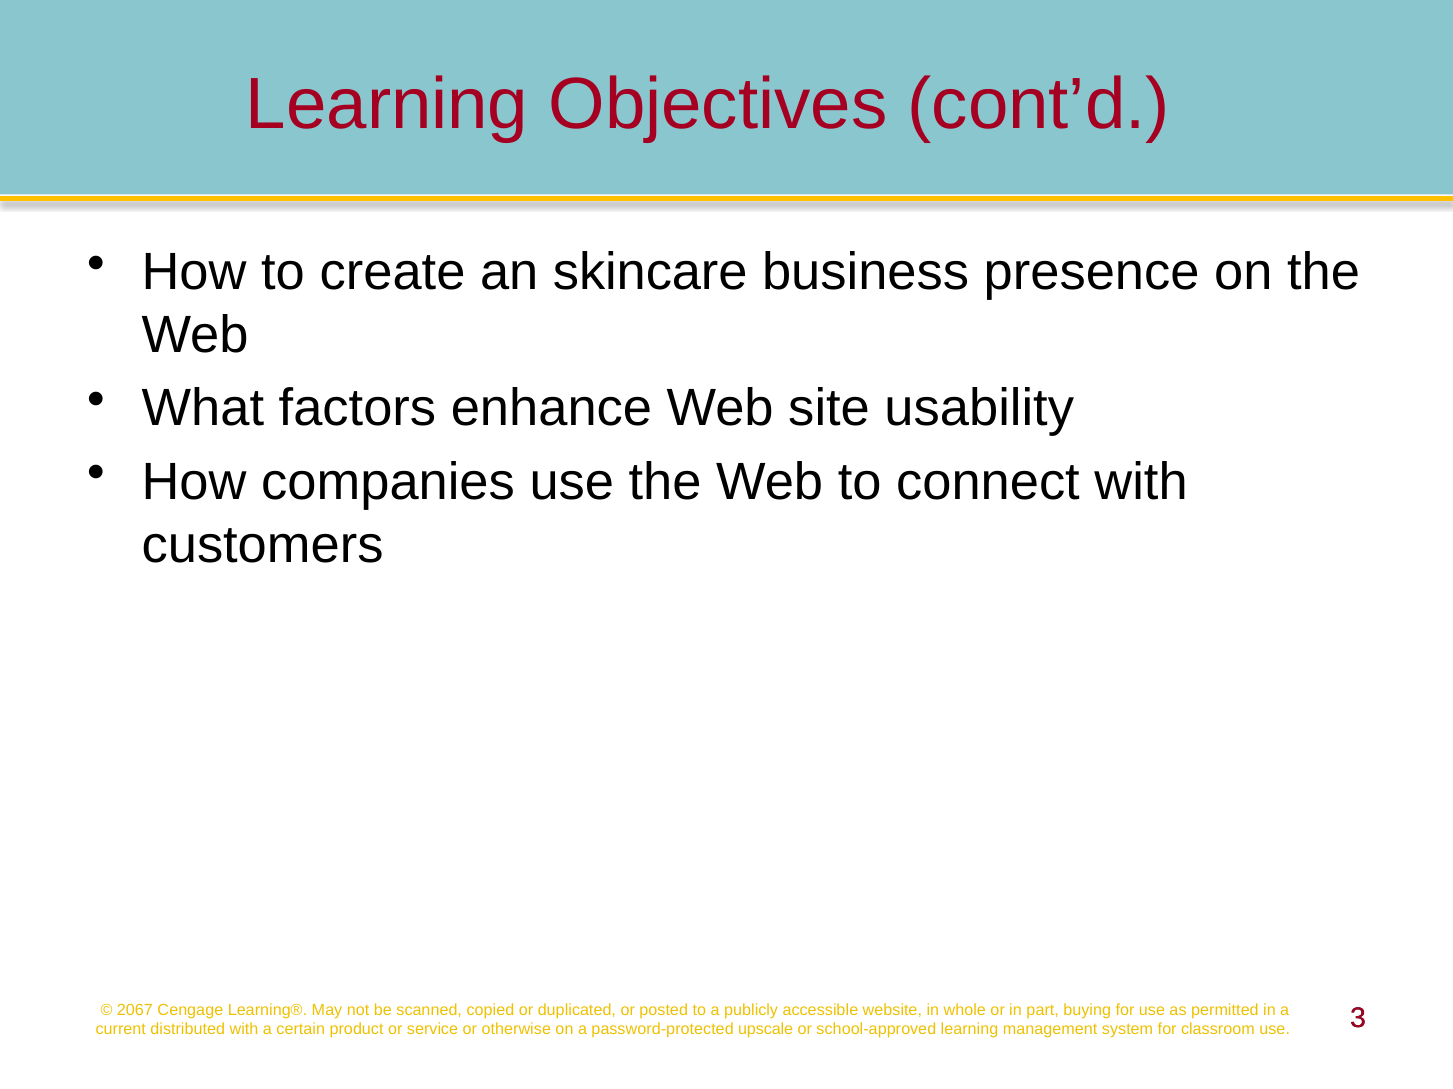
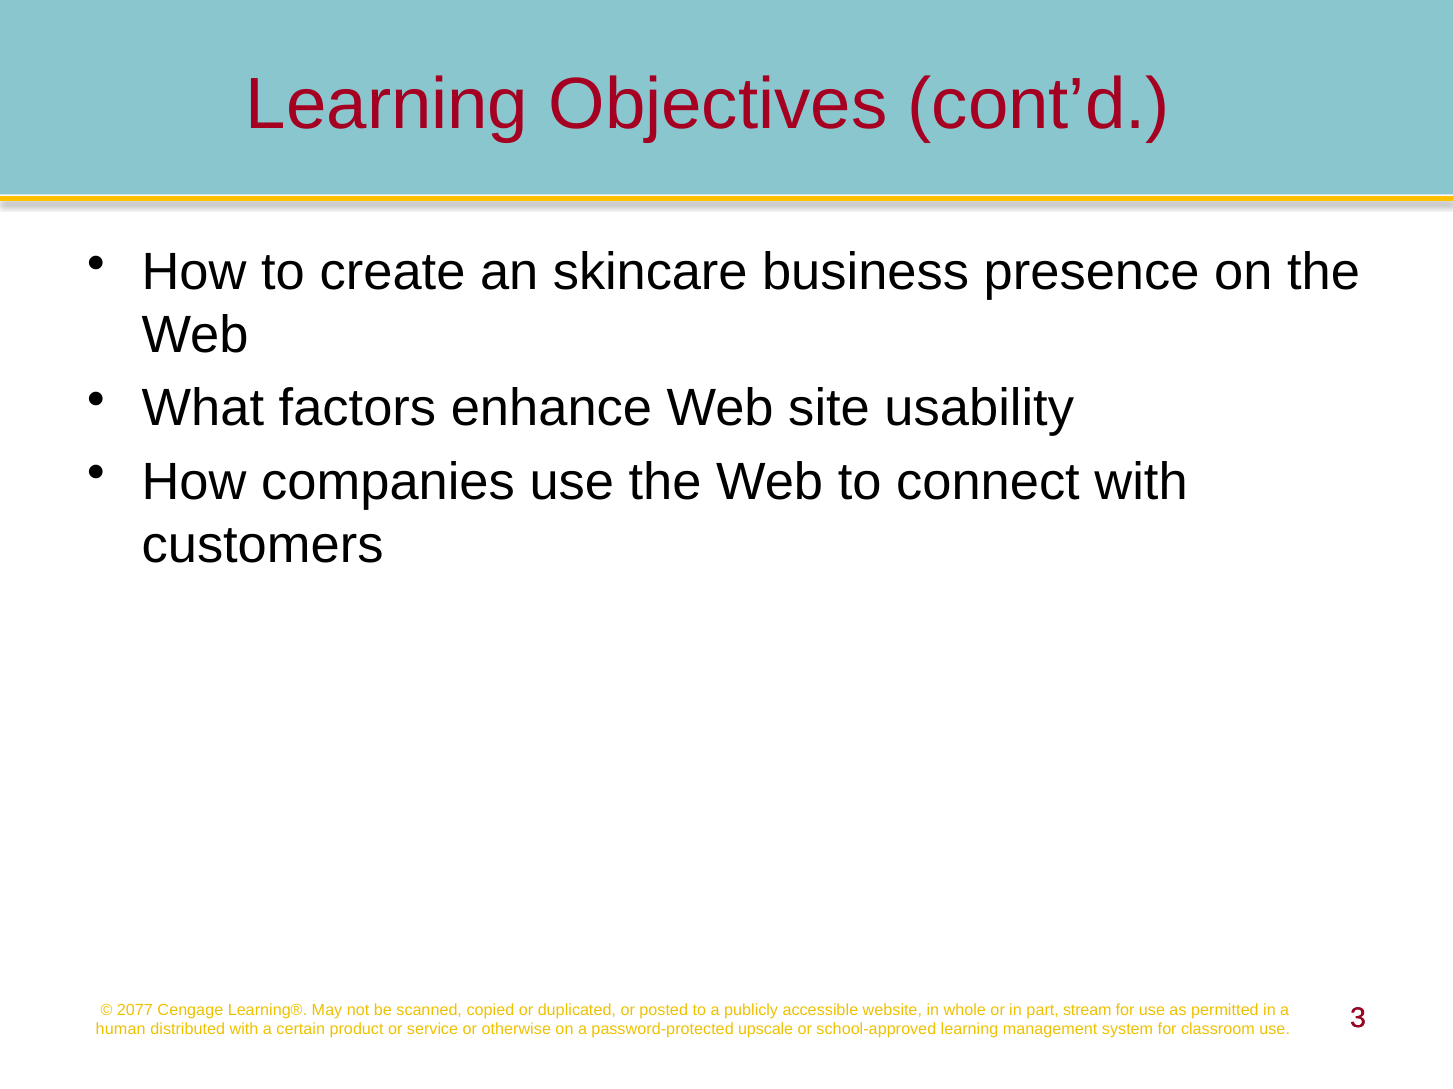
2067: 2067 -> 2077 (135, 1010)
buying: buying -> stream (1087, 1010)
current: current -> human (121, 1030)
